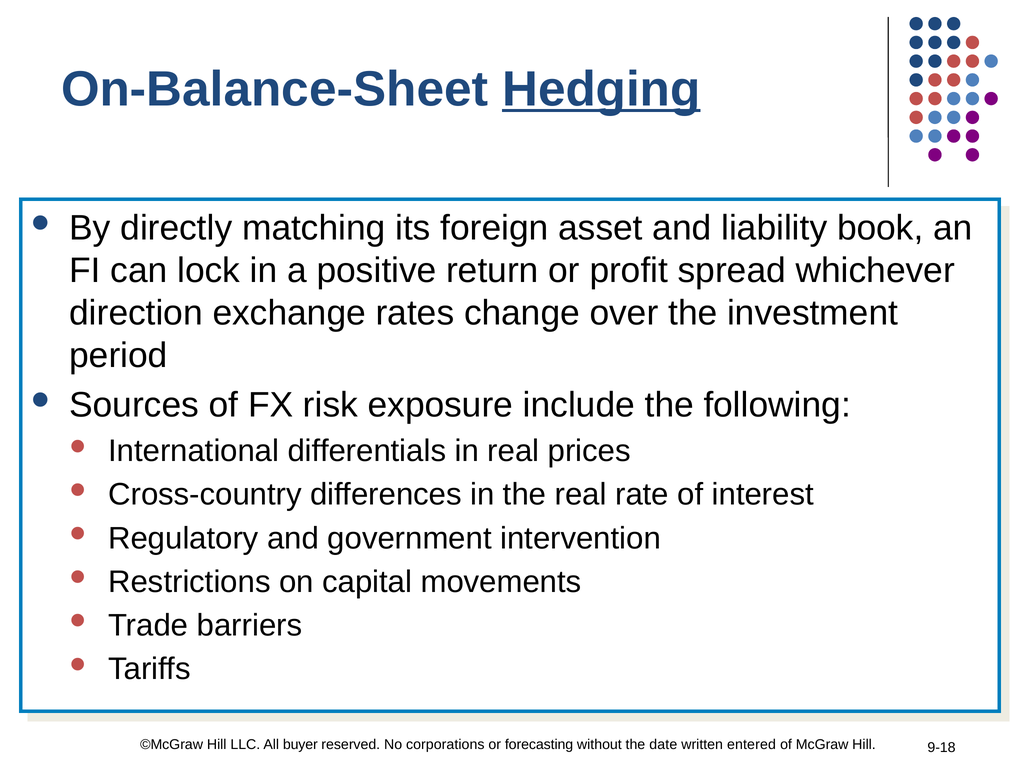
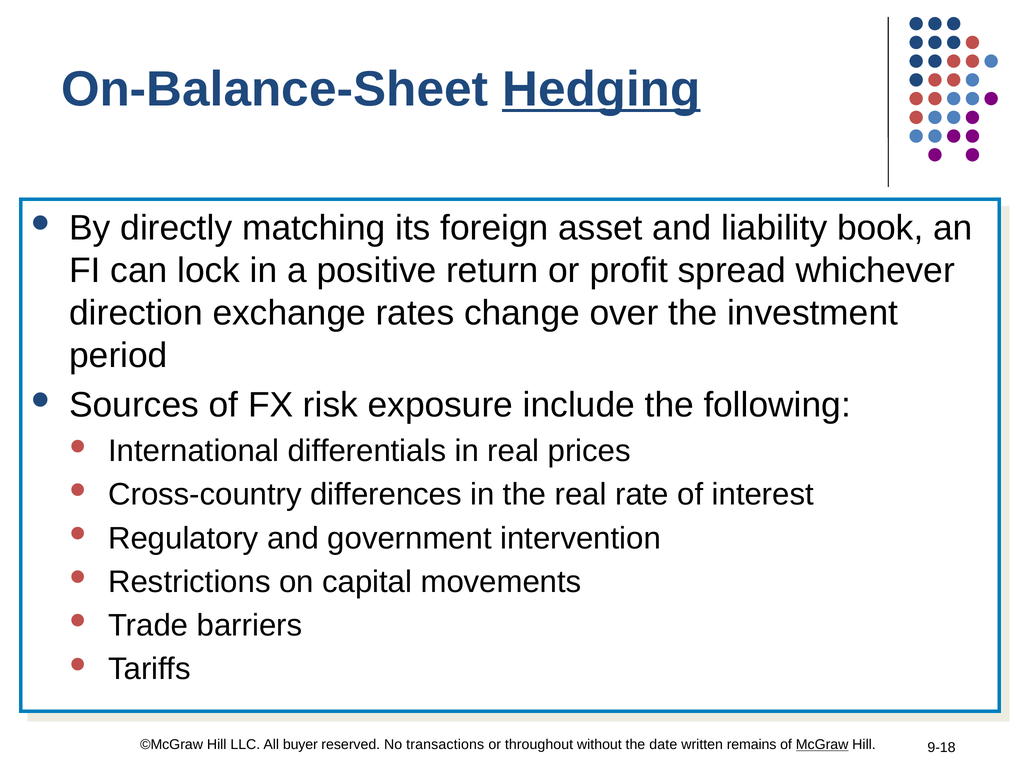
corporations: corporations -> transactions (445, 745)
forecasting: forecasting -> throughout (539, 745)
entered: entered -> remains (752, 745)
McGraw underline: none -> present (822, 745)
